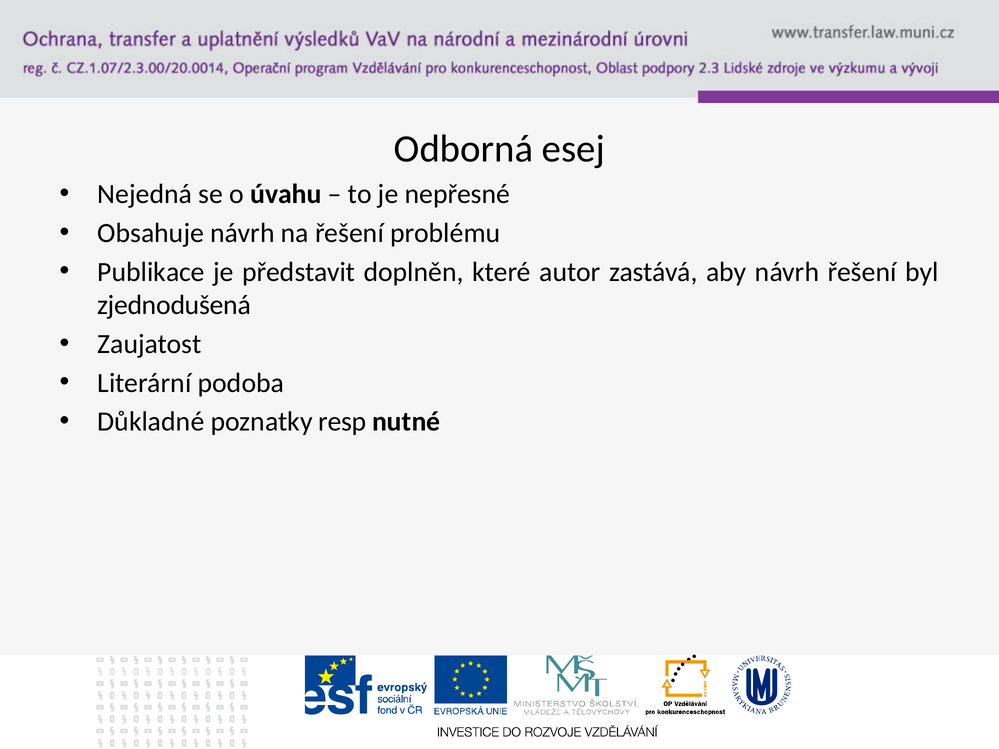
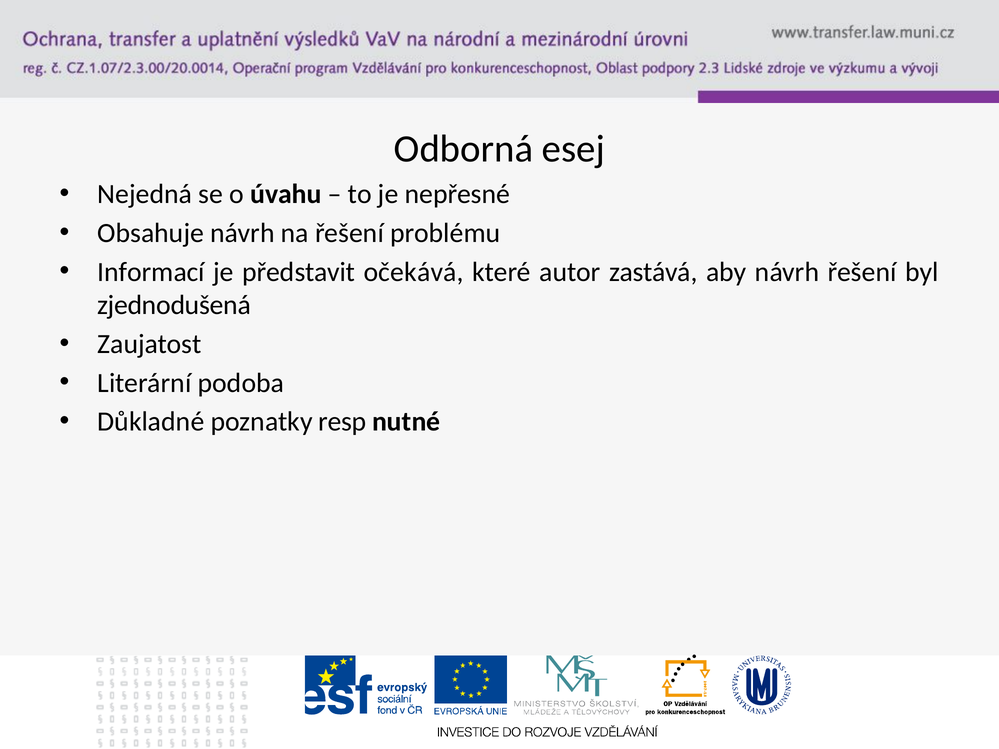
Publikace: Publikace -> Informací (151, 272)
doplněn: doplněn -> očekává (414, 272)
